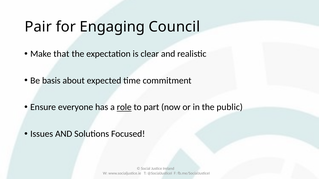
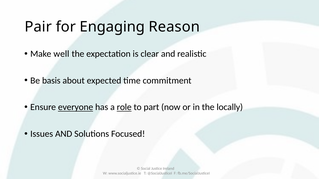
Council: Council -> Reason (174, 27)
that: that -> well (61, 54)
everyone underline: none -> present (76, 107)
public: public -> locally (230, 107)
